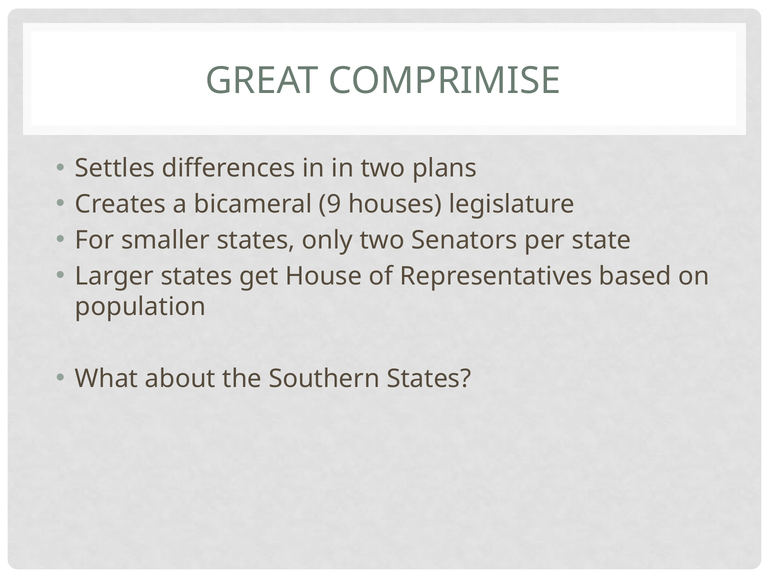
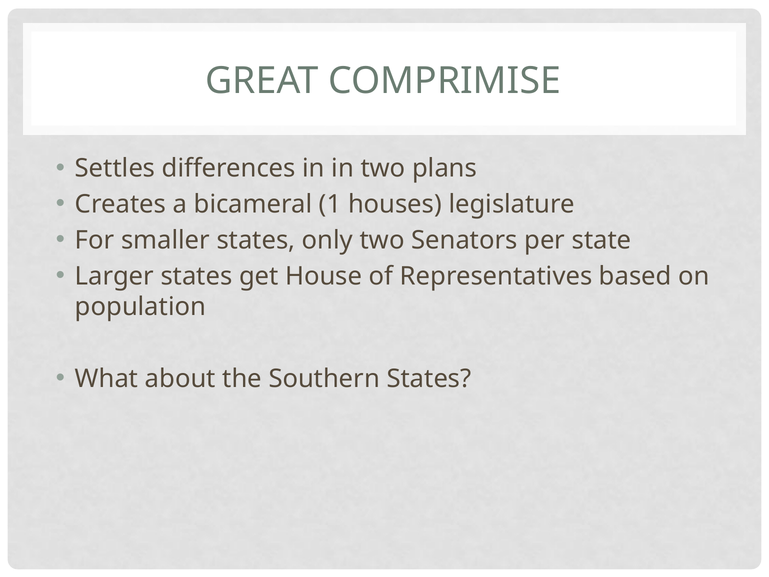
9: 9 -> 1 (330, 204)
